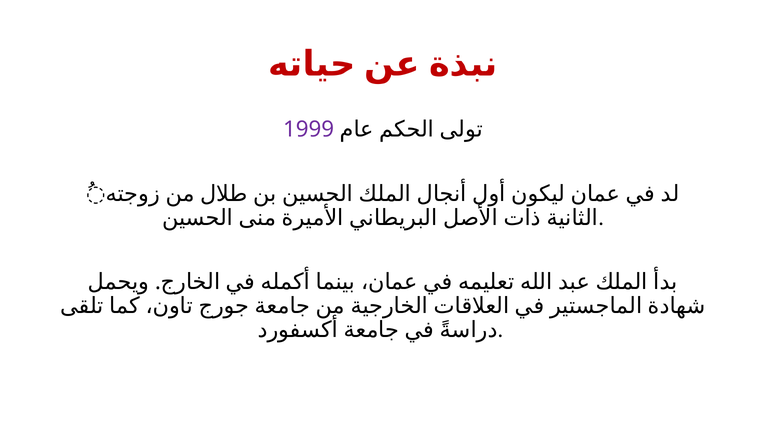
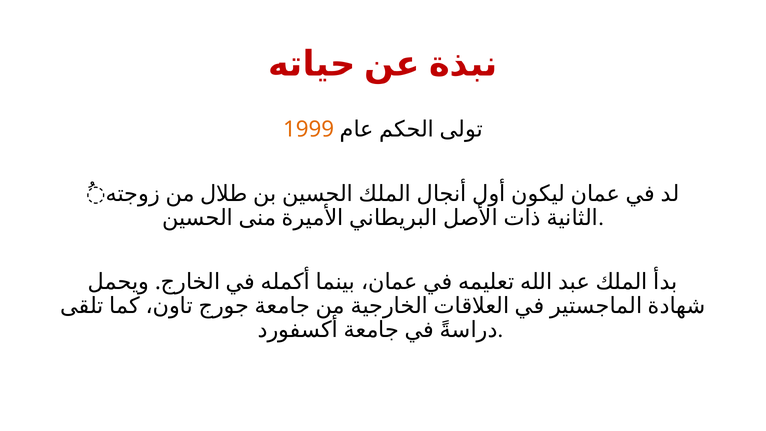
1999 colour: purple -> orange (309, 129)
